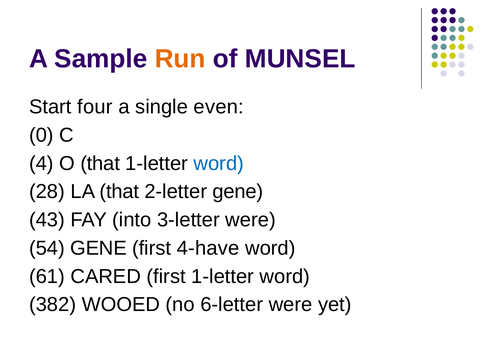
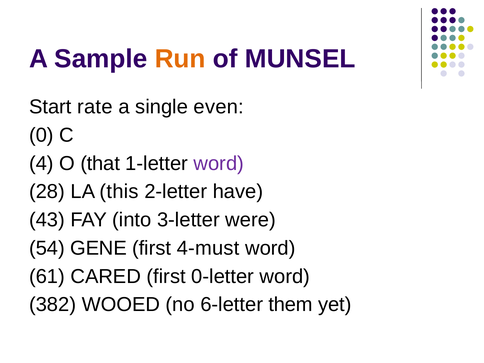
four: four -> rate (95, 107)
word colour: blue -> purple (219, 163)
LA that: that -> this (119, 192)
2-letter gene: gene -> have (238, 192)
4-have: 4-have -> 4-must (208, 248)
first 1-letter: 1-letter -> 0-letter (223, 276)
6-letter were: were -> them (291, 305)
